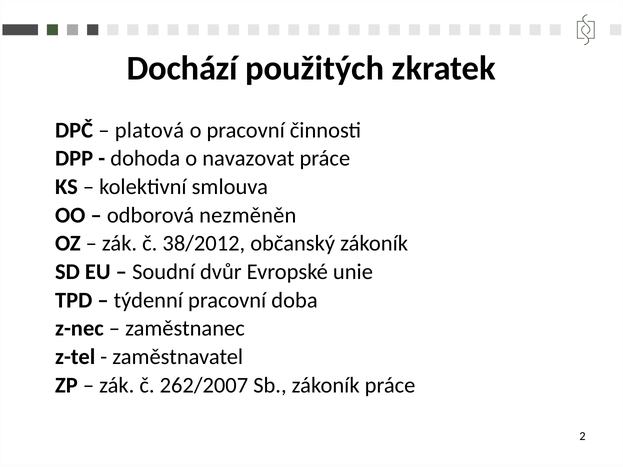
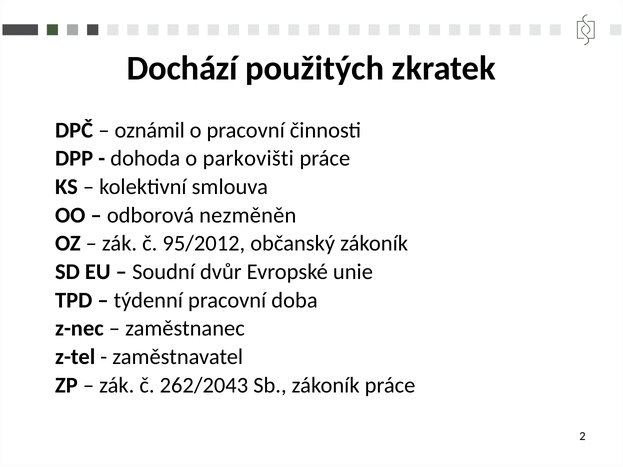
platová: platová -> oznámil (150, 130)
navazovat: navazovat -> parkovišti (248, 159)
38/2012: 38/2012 -> 95/2012 (204, 244)
262/2007: 262/2007 -> 262/2043 (204, 385)
